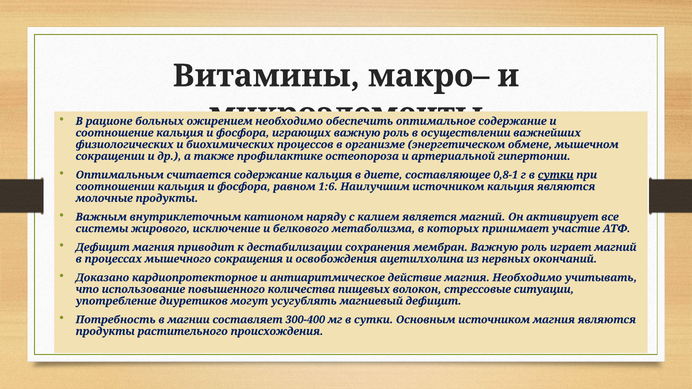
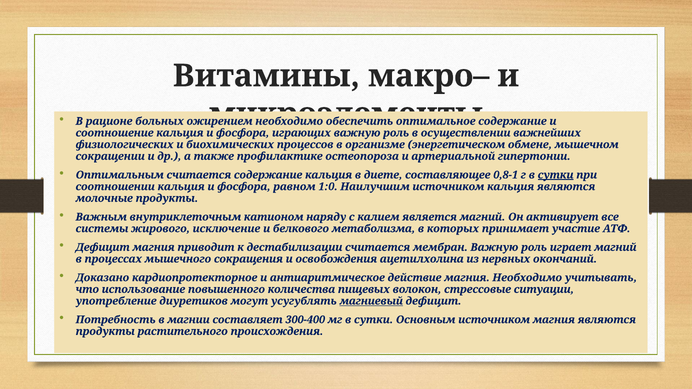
1:6: 1:6 -> 1:0 (328, 187)
дестабилизации сохранения: сохранения -> считается (378, 247)
магниевый underline: none -> present (371, 301)
